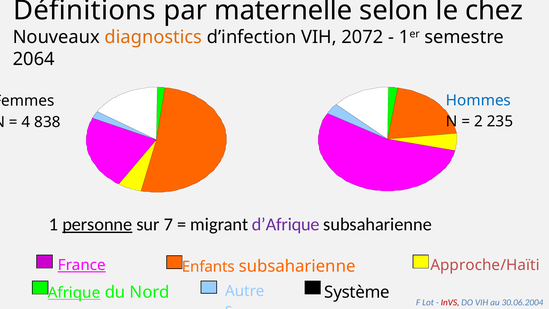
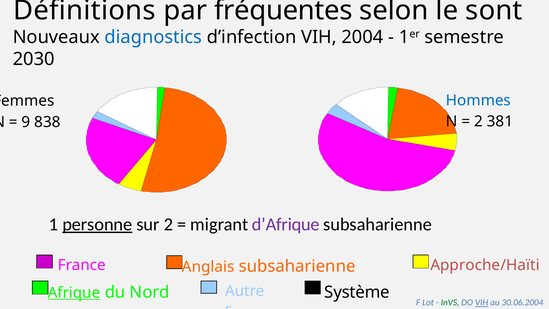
maternelle: maternelle -> fréquentes (283, 10)
chez: chez -> sont (494, 10)
diagnostics colour: orange -> blue (153, 37)
2072: 2072 -> 2004 (362, 37)
2064: 2064 -> 2030 (34, 59)
235: 235 -> 381 (500, 122)
4: 4 -> 9 (26, 122)
sur 7: 7 -> 2 (168, 224)
France underline: present -> none (82, 265)
Enfants: Enfants -> Anglais (208, 267)
InVS colour: red -> green (450, 302)
VIH underline: none -> present (482, 302)
